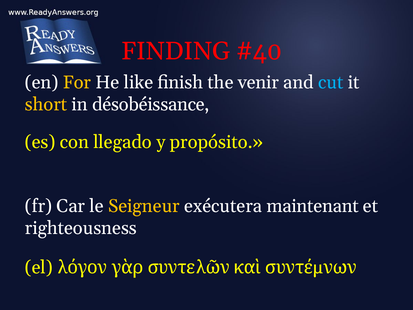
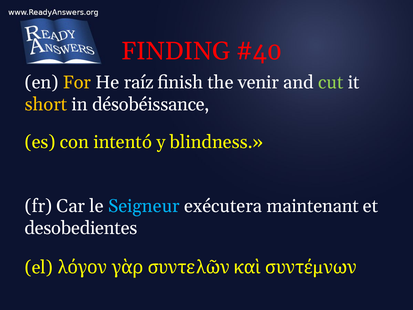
like: like -> raíz (139, 82)
cut colour: light blue -> light green (331, 82)
llegado: llegado -> intentó (123, 142)
propósito: propósito -> blindness (217, 142)
Seigneur colour: yellow -> light blue (144, 206)
righteousness: righteousness -> desobedientes (81, 228)
